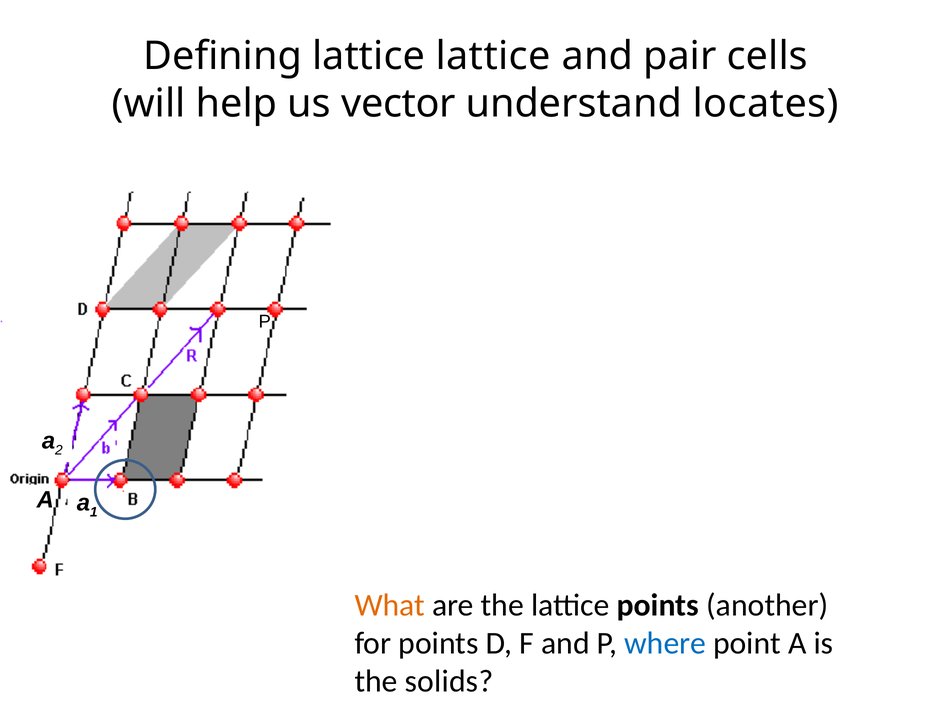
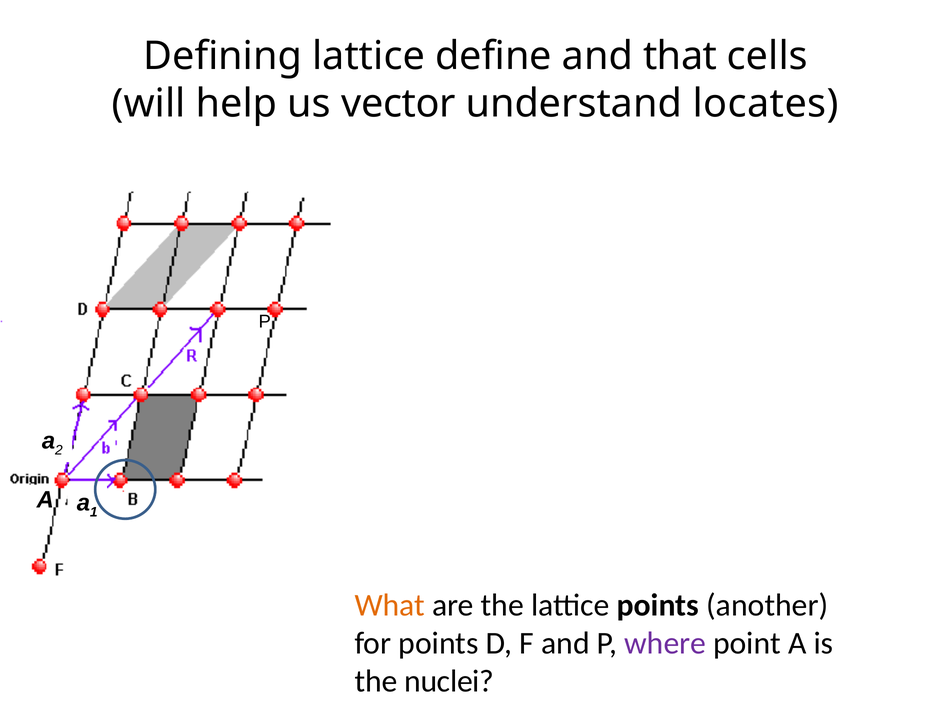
lattice lattice: lattice -> define (493, 56)
pair: pair -> that (680, 56)
where colour: blue -> purple (665, 643)
solids: solids -> nuclei (449, 681)
